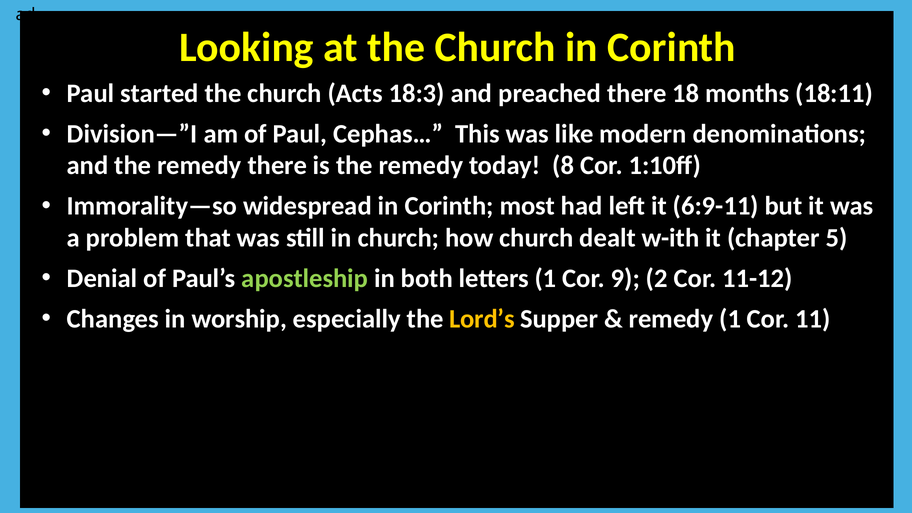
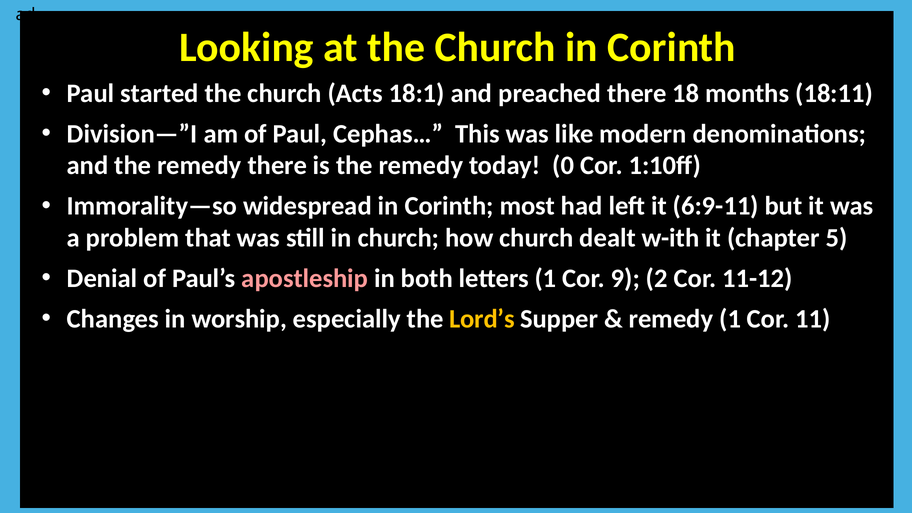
18:3: 18:3 -> 18:1 (417, 93)
8: 8 -> 0 (563, 166)
apostleship colour: light green -> pink (305, 279)
